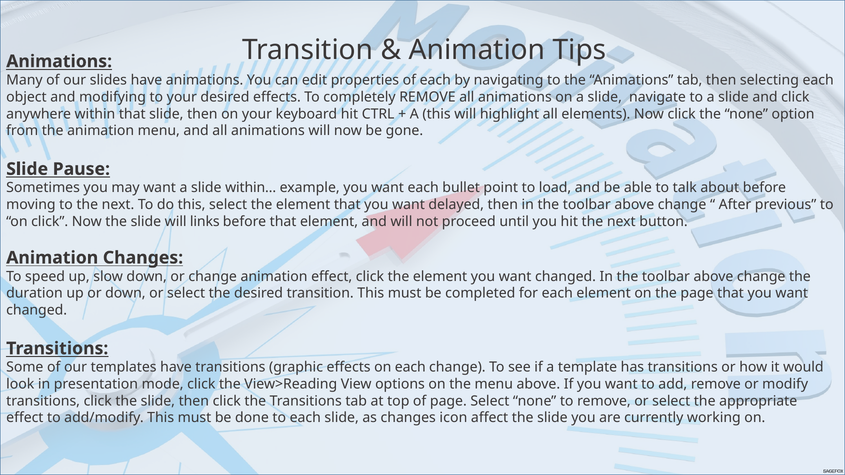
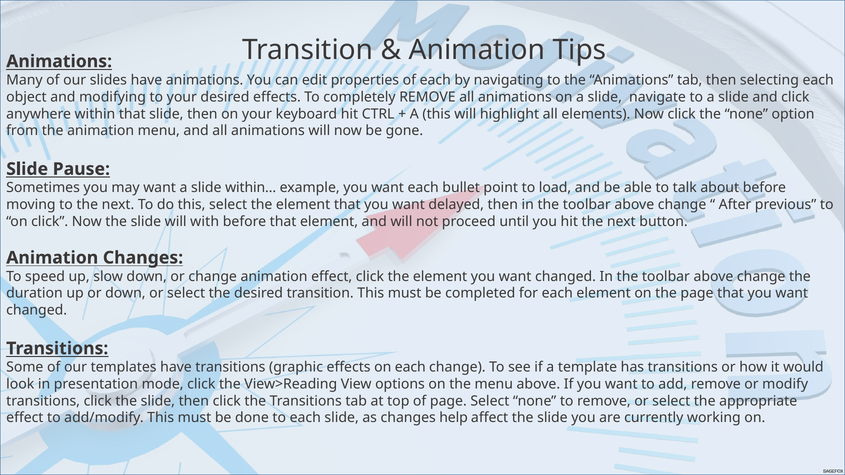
links: links -> with (205, 222)
icon: icon -> help (454, 418)
